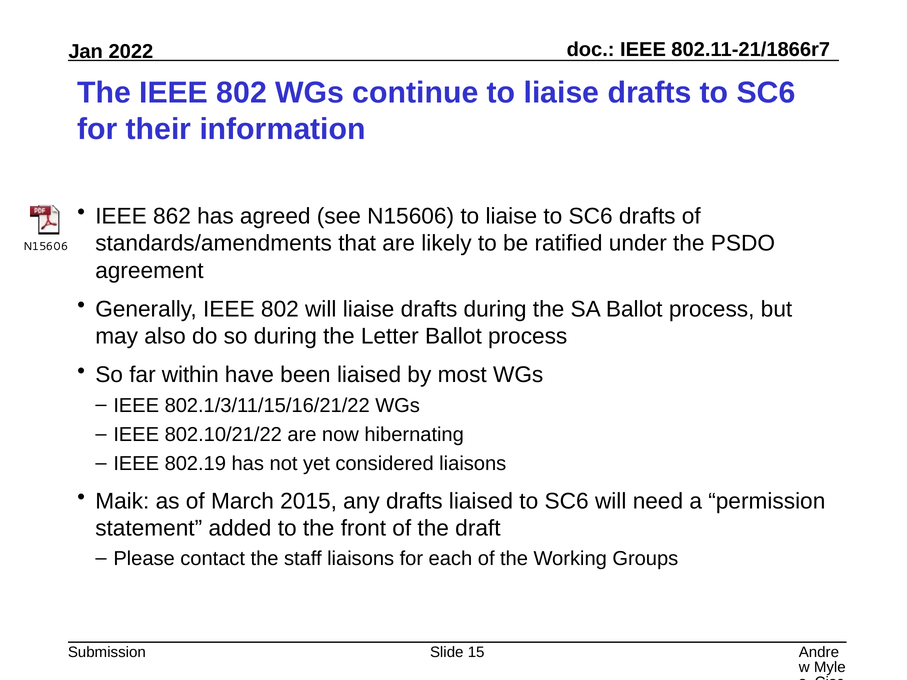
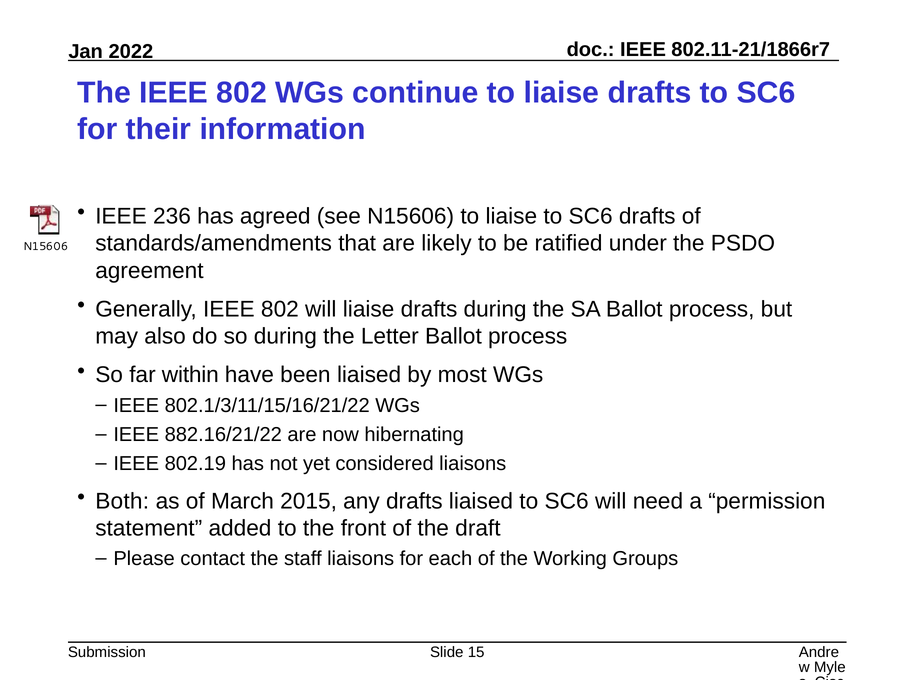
862: 862 -> 236 (172, 216)
802.10/21/22: 802.10/21/22 -> 882.16/21/22 (223, 435)
Maik: Maik -> Both (122, 501)
